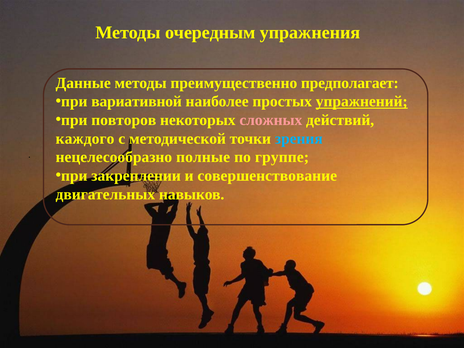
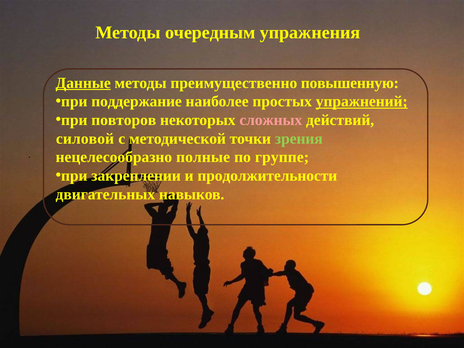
Данные underline: none -> present (83, 83)
предполагает: предполагает -> повышенную (350, 83)
вариативной: вариативной -> поддержание (137, 101)
каждого: каждого -> силовой (85, 139)
зрения colour: light blue -> light green (299, 139)
совершенствование: совершенствование -> продолжительности (267, 176)
